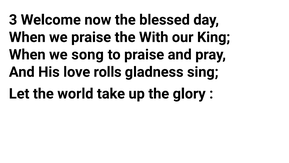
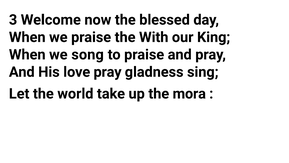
love rolls: rolls -> pray (108, 72)
glory: glory -> mora (189, 93)
